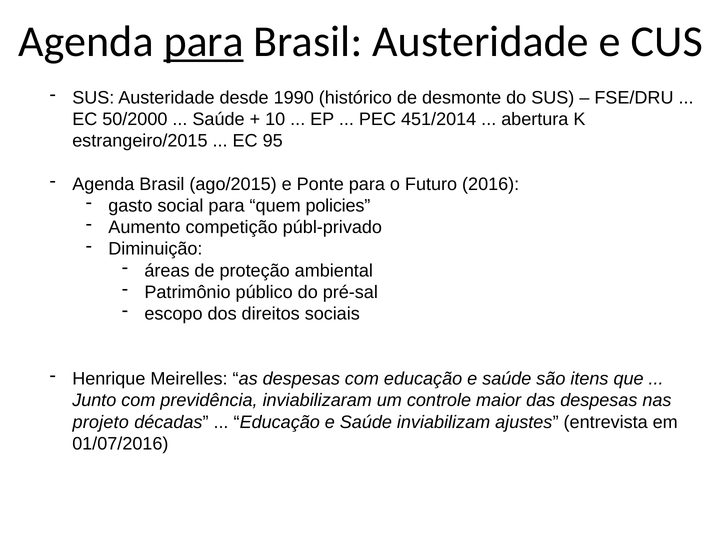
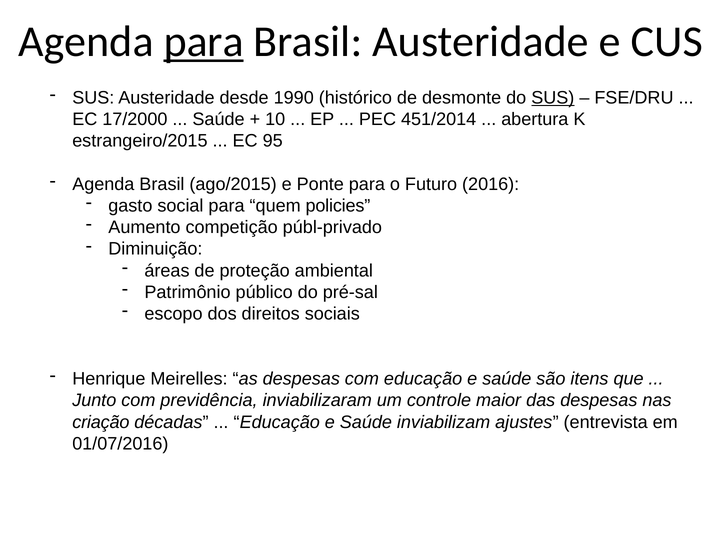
SUS underline: none -> present (553, 98)
50/2000: 50/2000 -> 17/2000 (135, 119)
projeto: projeto -> criação (101, 423)
